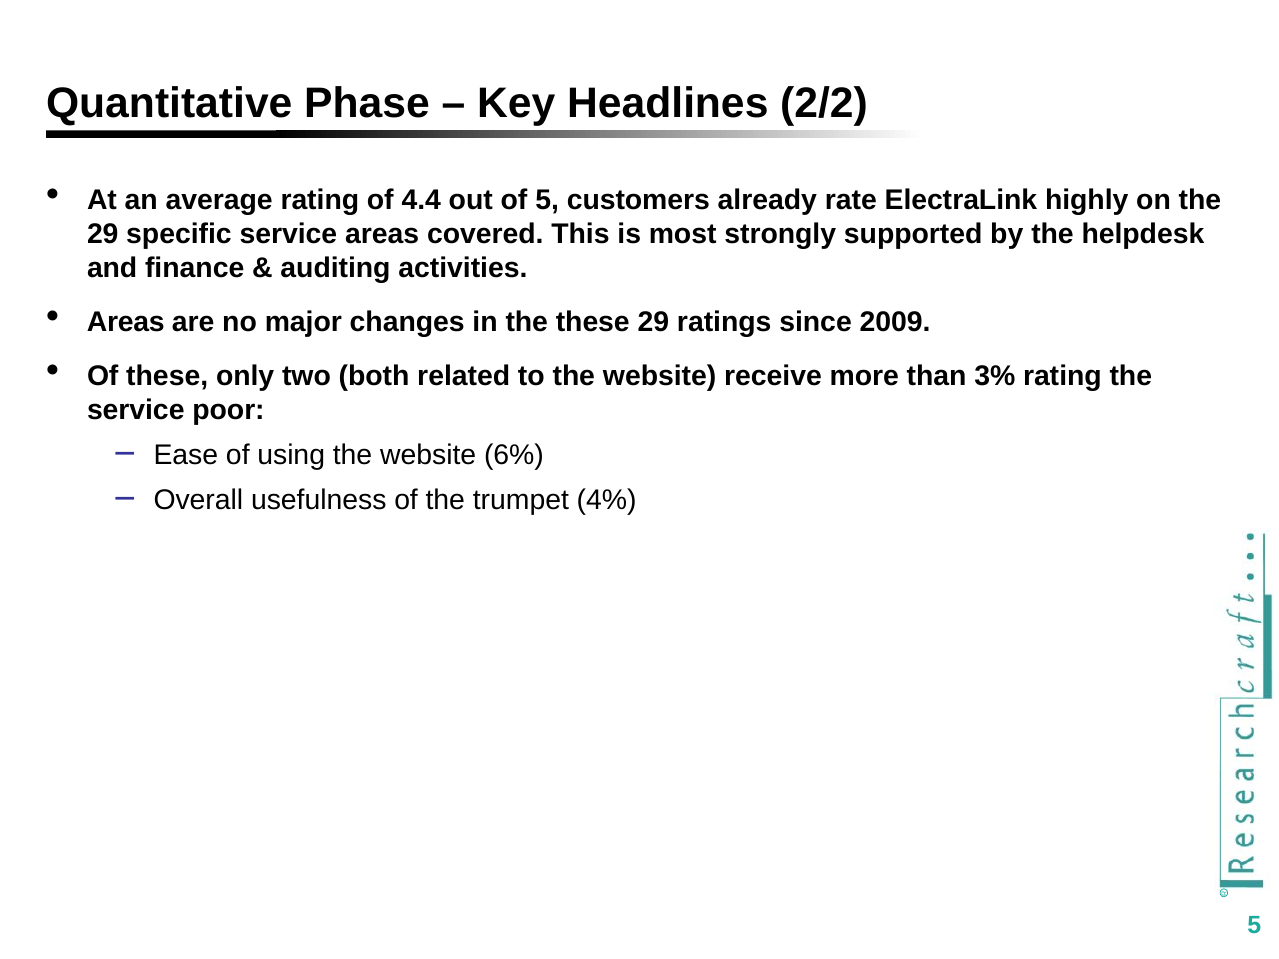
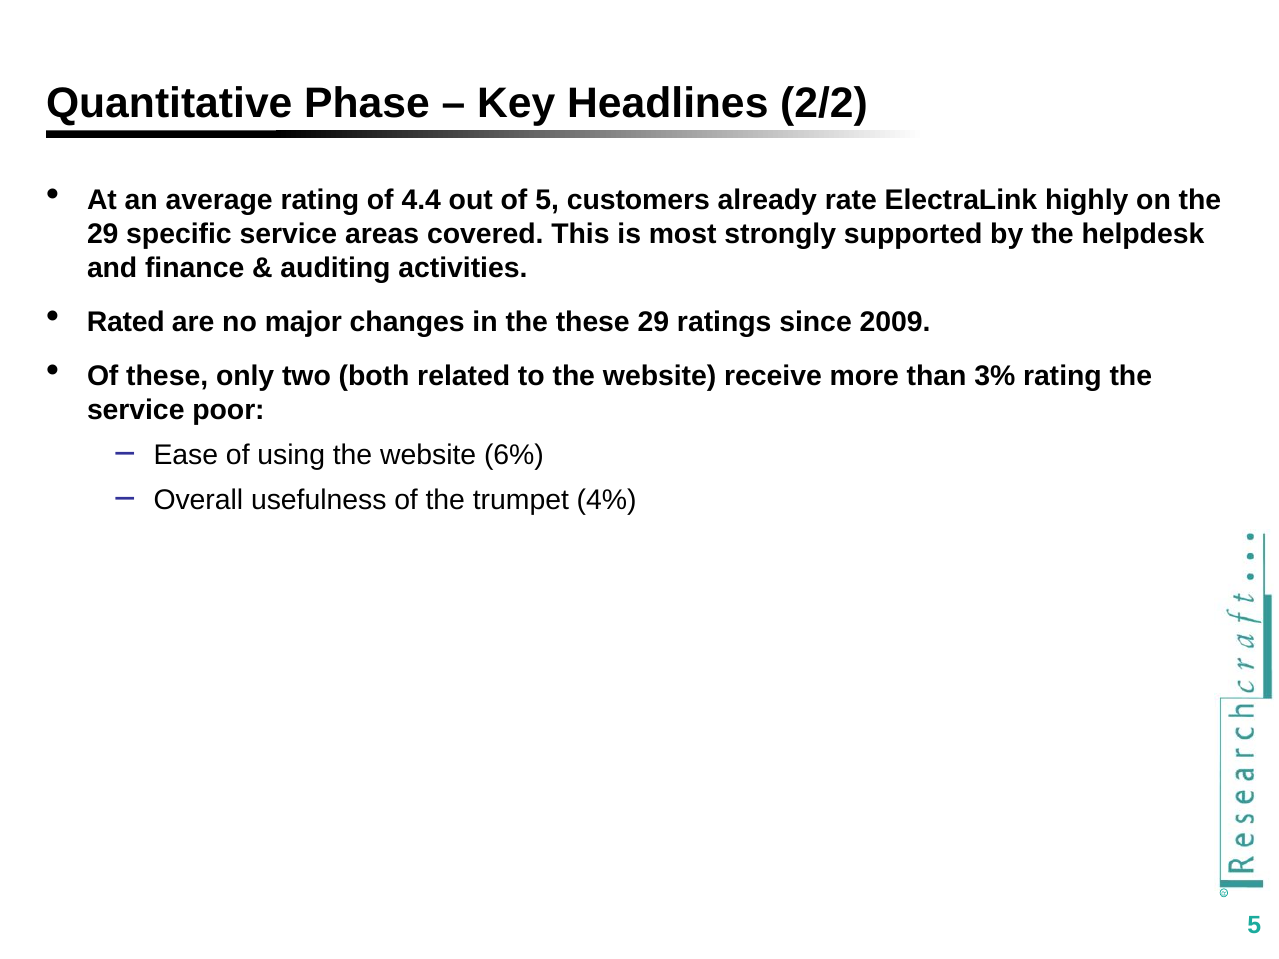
Areas: Areas -> Rated (126, 322)
